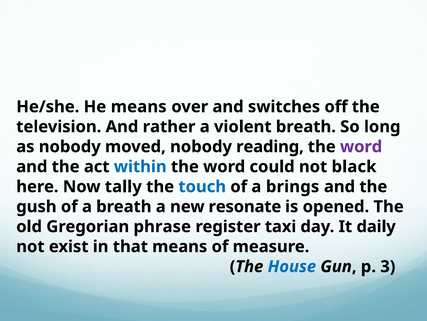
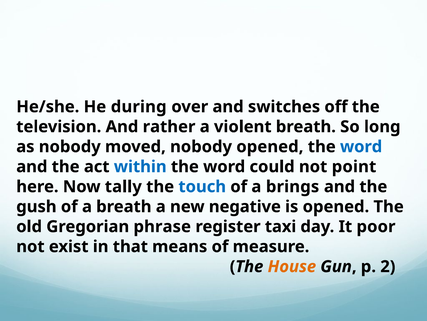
He means: means -> during (139, 107)
nobody reading: reading -> opened (270, 146)
word colour: purple -> blue (361, 146)
black: black -> point (354, 166)
resonate: resonate -> negative (245, 206)
daily: daily -> poor (376, 226)
House colour: blue -> orange (292, 266)
3: 3 -> 2 (388, 266)
